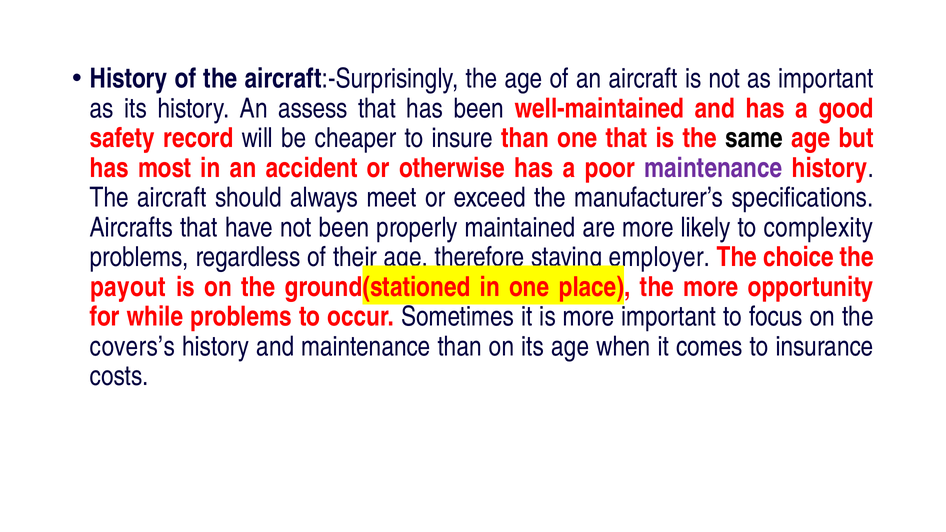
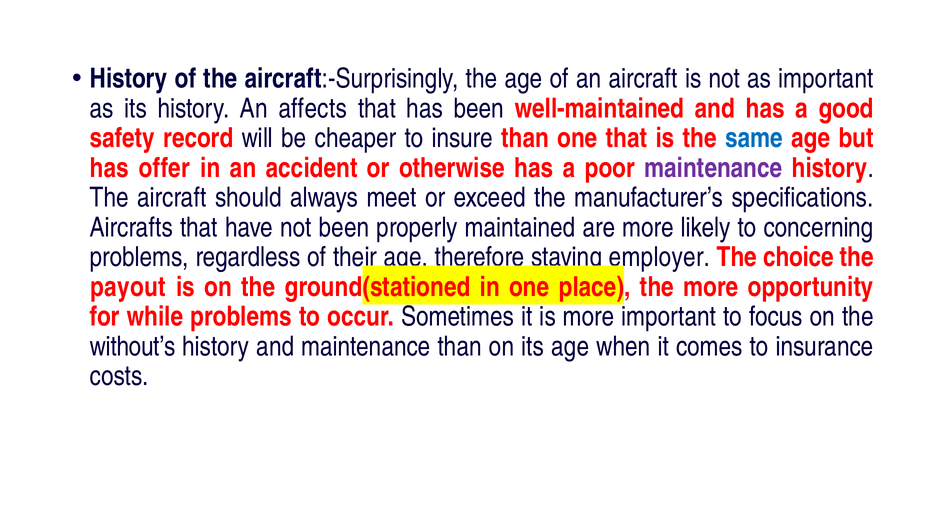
assess: assess -> affects (313, 109)
same colour: black -> blue (754, 138)
most: most -> offer (164, 168)
complexity: complexity -> concerning (819, 228)
covers’s: covers’s -> without’s (133, 347)
